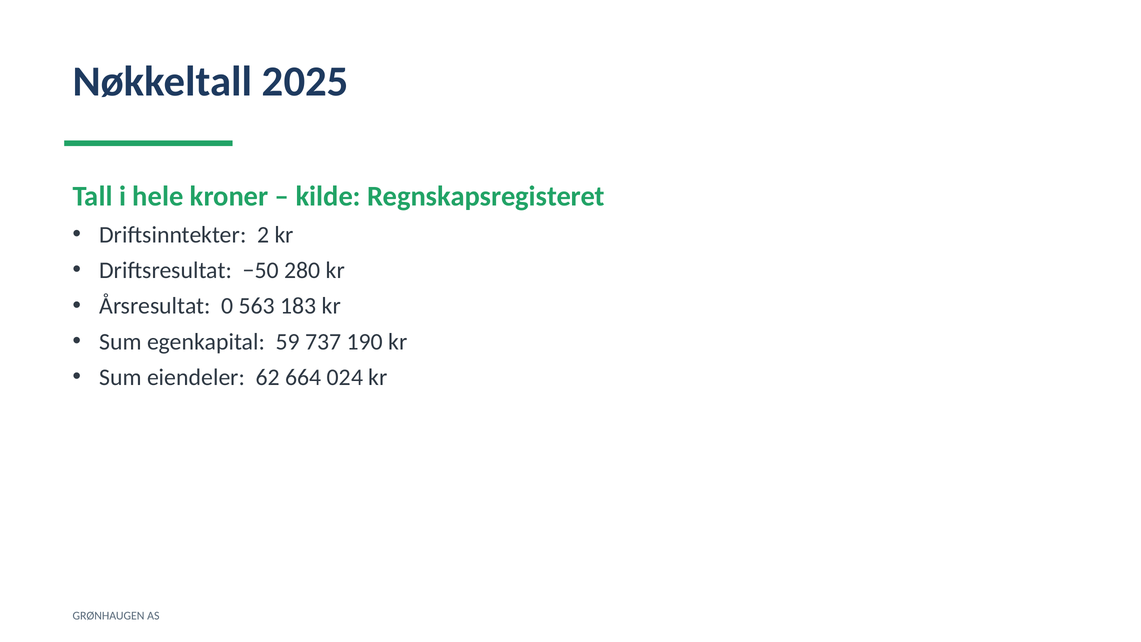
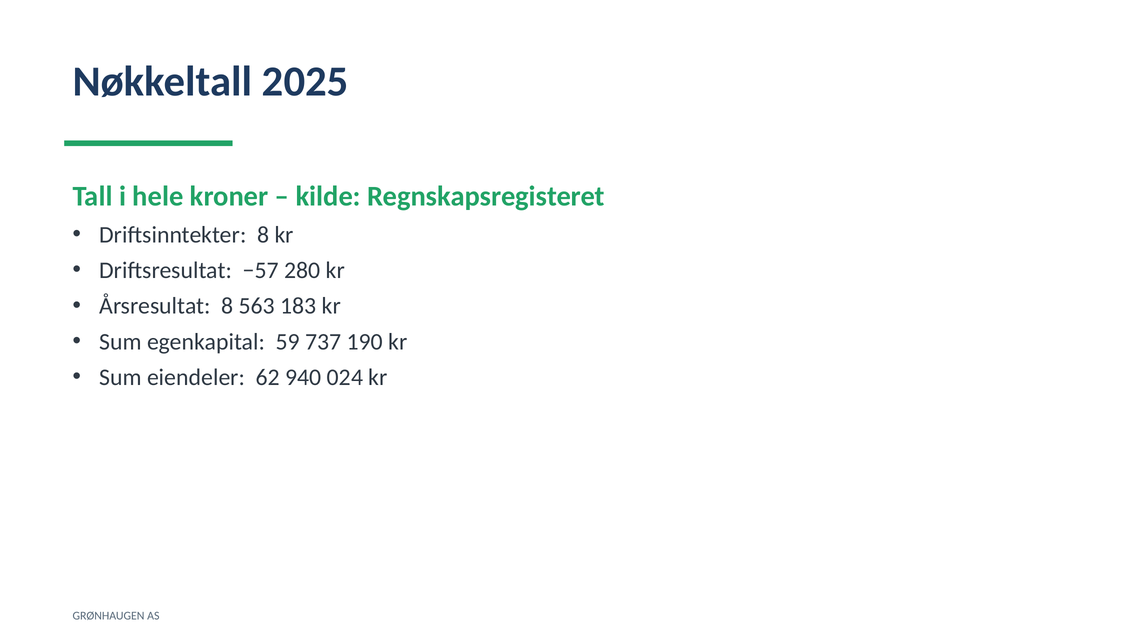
Driftsinntekter 2: 2 -> 8 (263, 235)
−50: −50 -> −57 (261, 270)
Årsresultat 0: 0 -> 8 (227, 306)
664: 664 -> 940 (303, 377)
